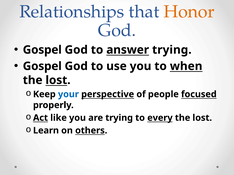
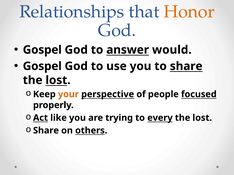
answer trying: trying -> would (172, 50)
to when: when -> share (186, 66)
your colour: blue -> orange (68, 94)
Learn: Learn -> Share (46, 131)
